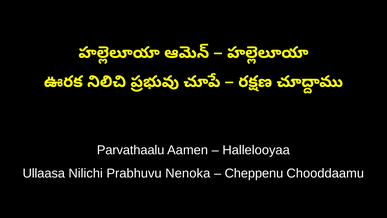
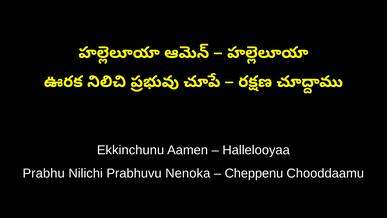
Parvathaalu: Parvathaalu -> Ekkinchunu (131, 150)
Ullaasa: Ullaasa -> Prabhu (44, 173)
